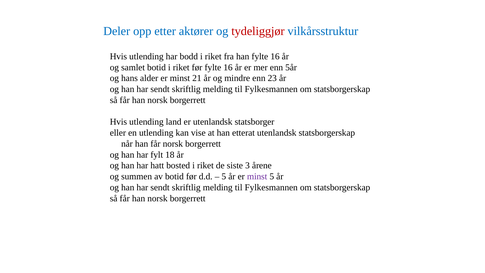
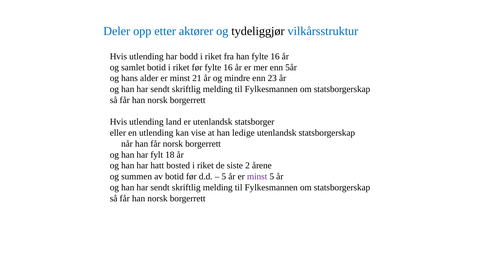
tydeliggjør colour: red -> black (258, 31)
etterat: etterat -> ledige (243, 133)
3: 3 -> 2 (247, 165)
